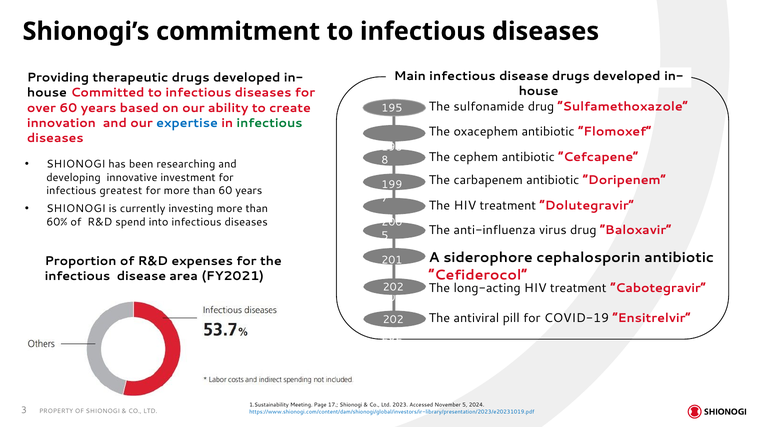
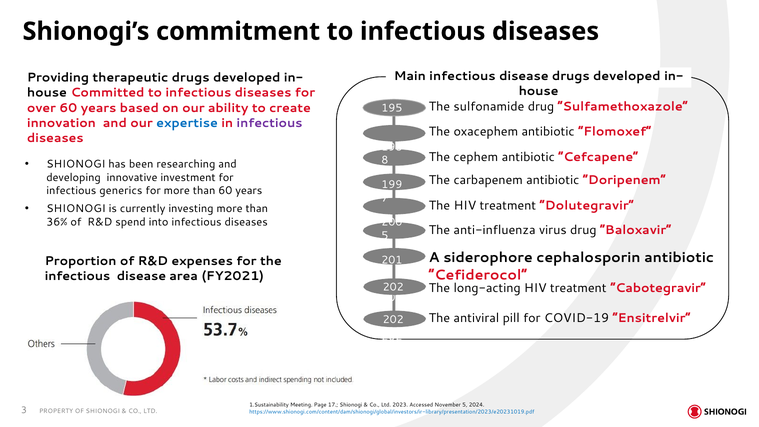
infectious colour: green -> purple (270, 123)
greatest: greatest -> generics (121, 191)
60%: 60% -> 36% (57, 222)
